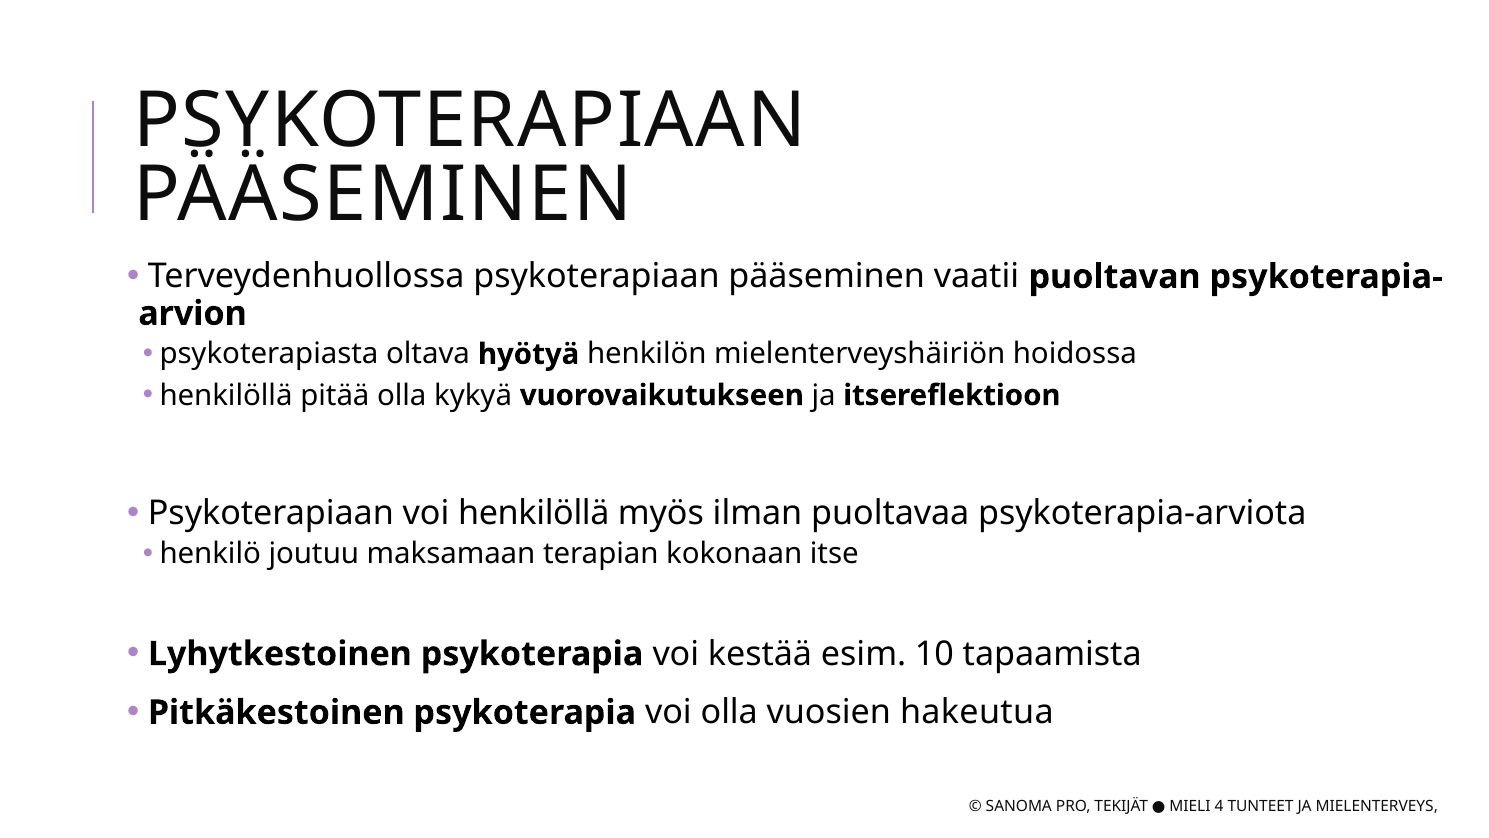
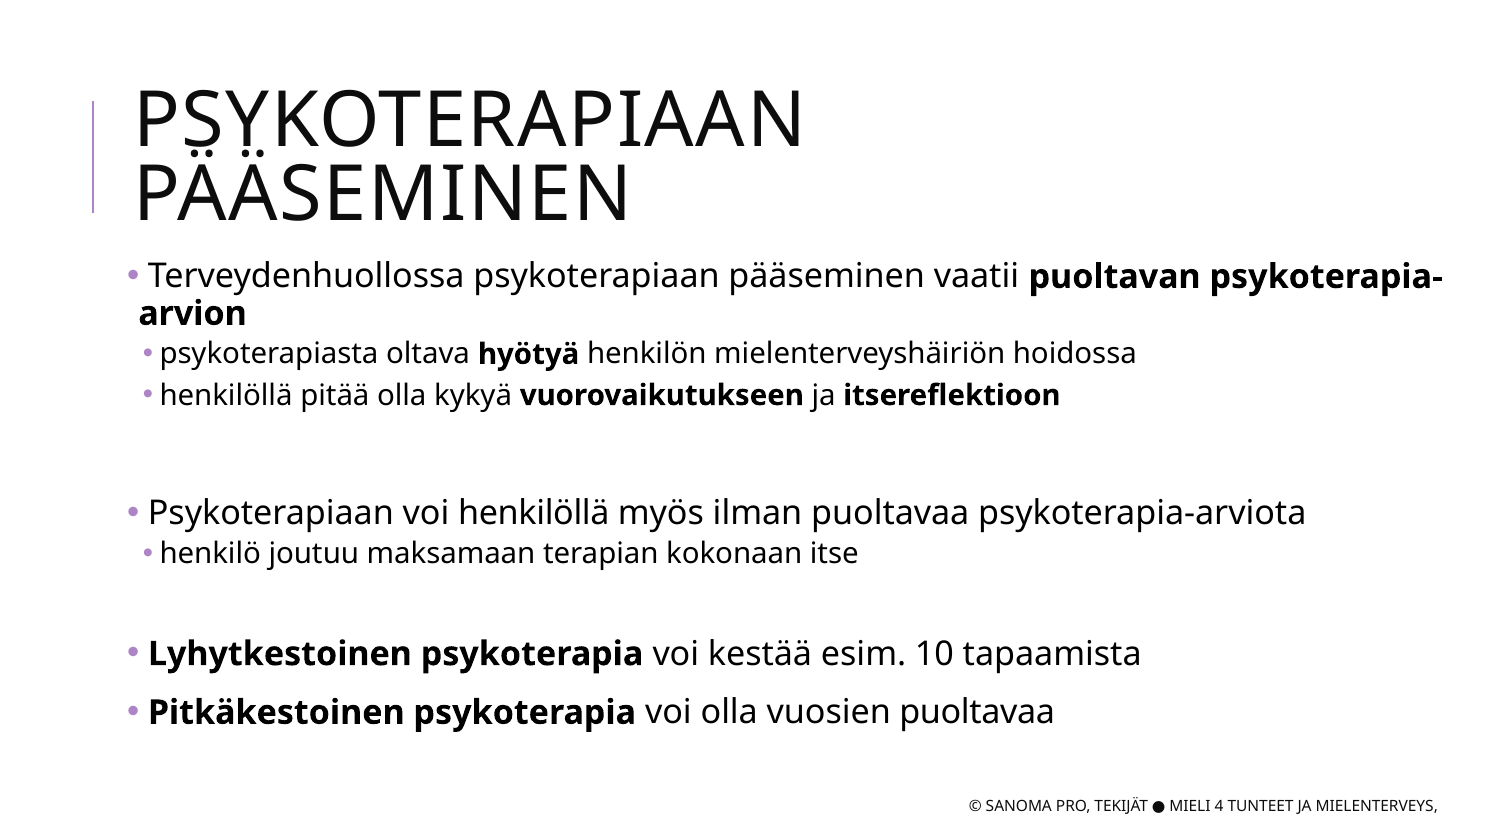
vuosien hakeutua: hakeutua -> puoltavaa (977, 712)
